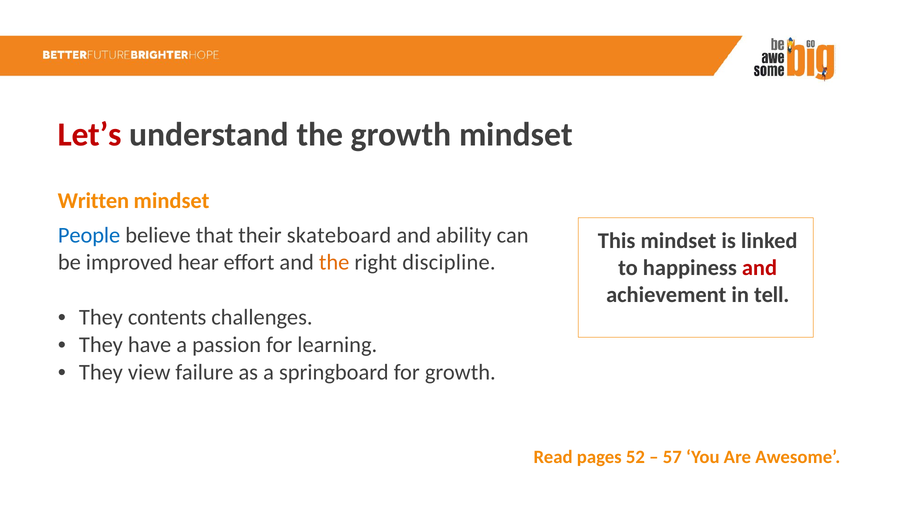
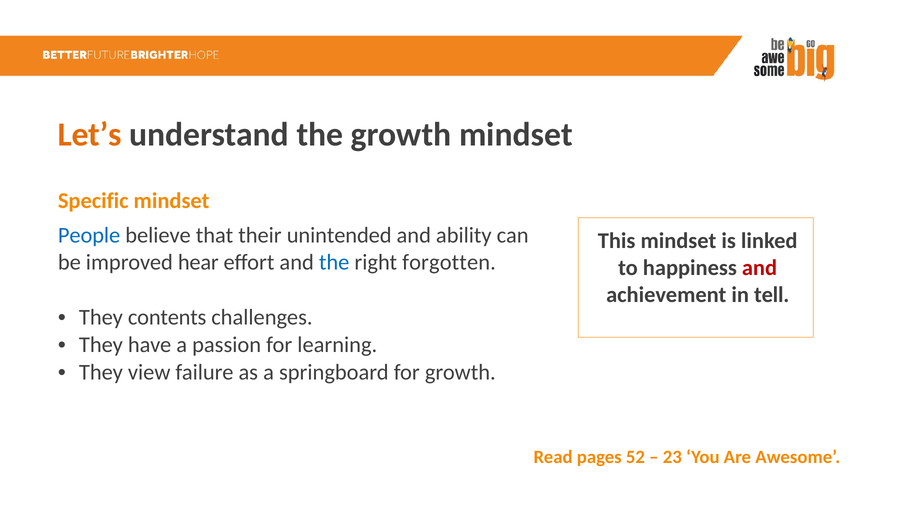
Let’s colour: red -> orange (90, 135)
Written: Written -> Specific (93, 201)
skateboard: skateboard -> unintended (339, 235)
the colour: orange -> blue (334, 262)
discipline: discipline -> forgotten (449, 262)
57: 57 -> 23 (672, 457)
